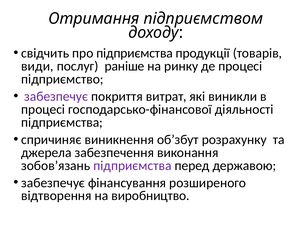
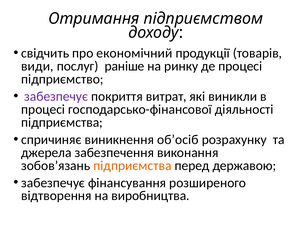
про підприємства: підприємства -> економічний (134, 53)
об’збут: об’збут -> об’осіб (178, 140)
підприємства colour: purple -> orange (132, 166)
виробництво: виробництво -> виробництва (150, 196)
